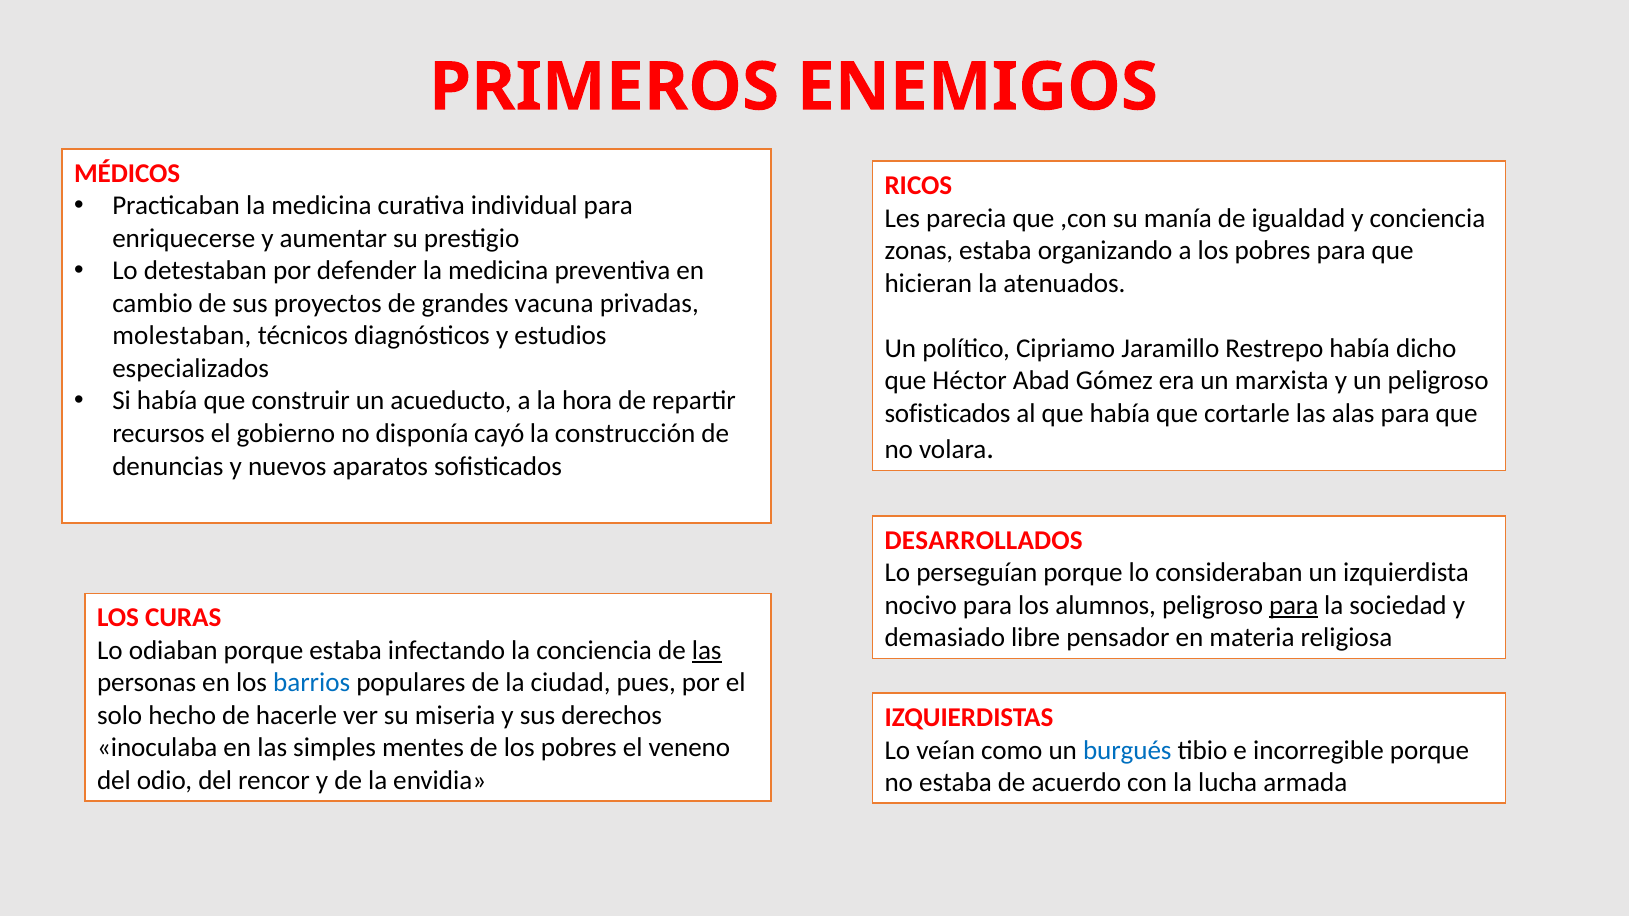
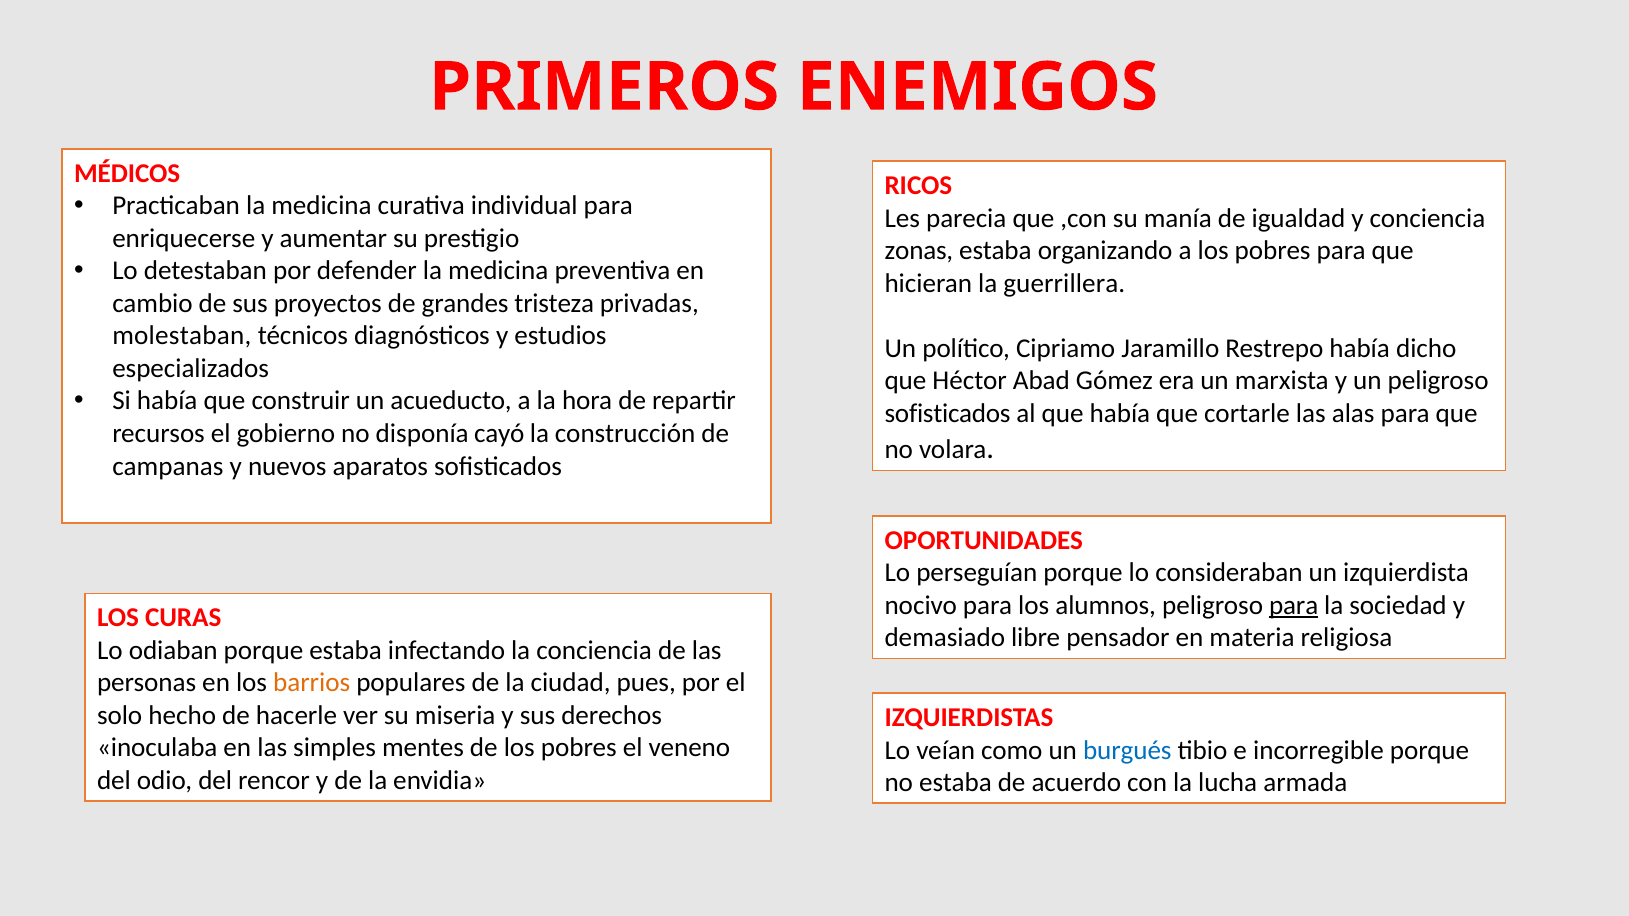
atenuados: atenuados -> guerrillera (1064, 283)
vacuna: vacuna -> tristeza (554, 303)
denuncias: denuncias -> campanas (168, 466)
DESARROLLADOS: DESARROLLADOS -> OPORTUNIDADES (984, 540)
las underline: present -> none (707, 650)
barrios colour: blue -> orange (312, 683)
